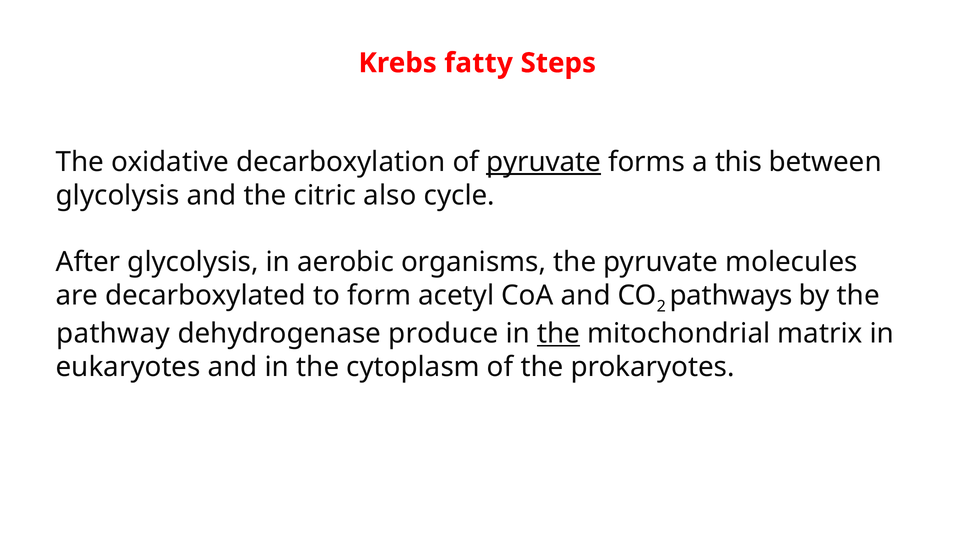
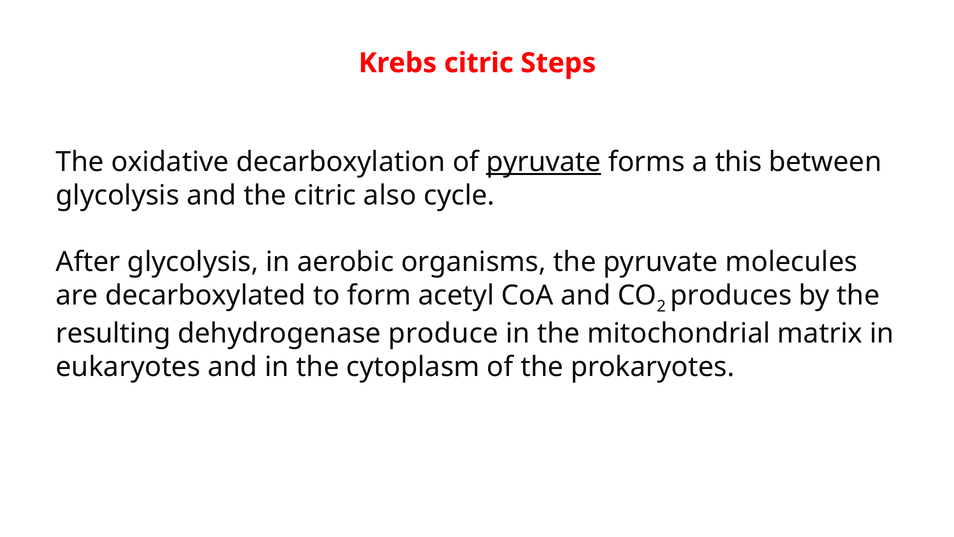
Krebs fatty: fatty -> citric (479, 63)
pathways: pathways -> produces (731, 296)
pathway: pathway -> resulting (113, 334)
the underline: present -> none (559, 334)
